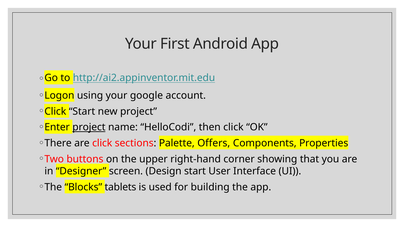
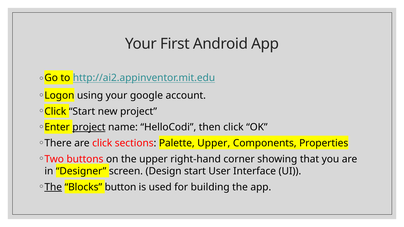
Palette Offers: Offers -> Upper (214, 143)
The underline: none -> present (53, 187)
tablets: tablets -> button (120, 187)
